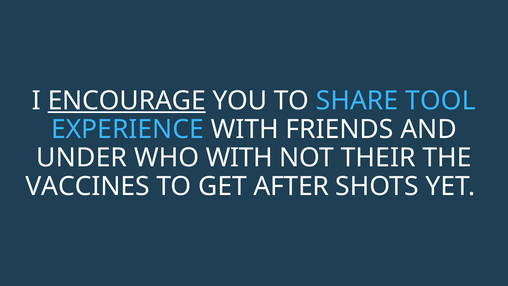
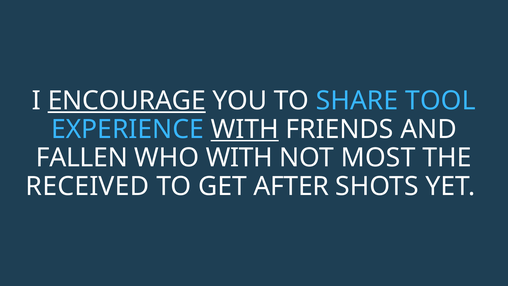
WITH underline: none -> present (245, 129)
UNDER: UNDER -> FALLEN (82, 158)
THEIR: THEIR -> MOST (378, 158)
VACCINES: VACCINES -> RECEIVED (87, 186)
